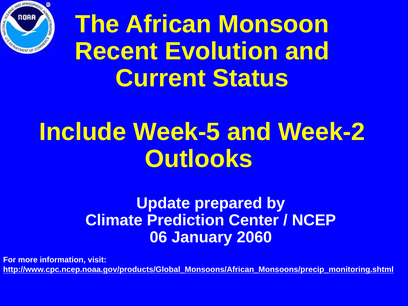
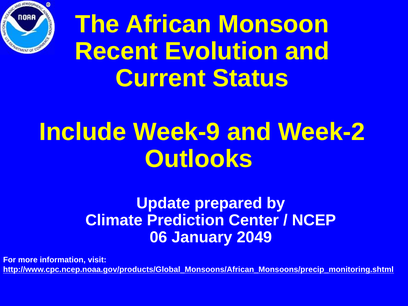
Week-5: Week-5 -> Week-9 (177, 132)
2060: 2060 -> 2049 (254, 237)
